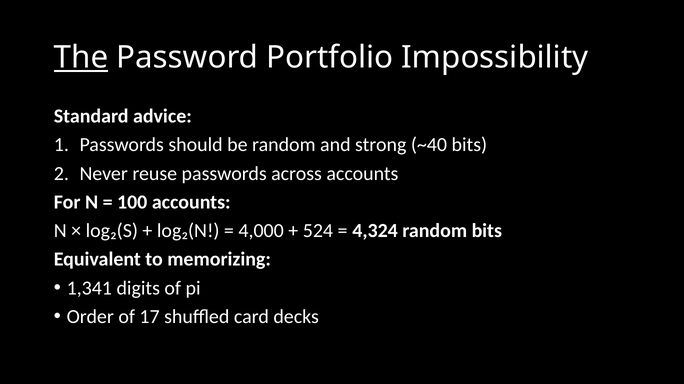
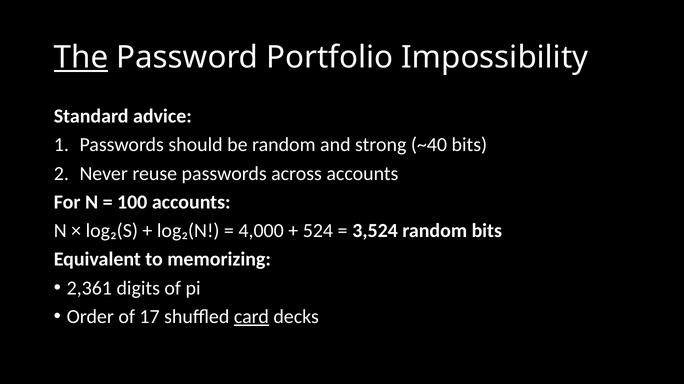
4,324: 4,324 -> 3,524 (375, 231)
1,341: 1,341 -> 2,361 (89, 289)
card underline: none -> present (251, 317)
